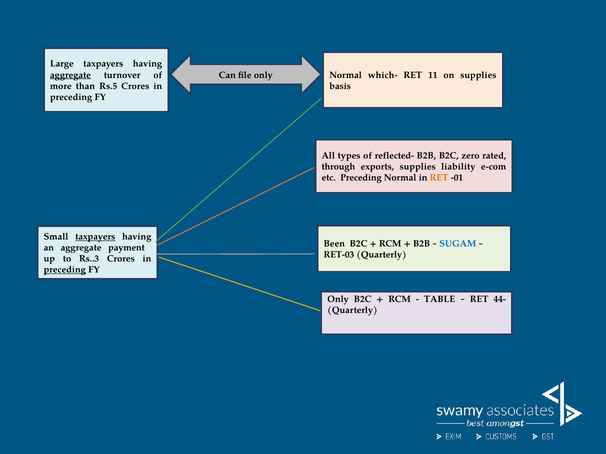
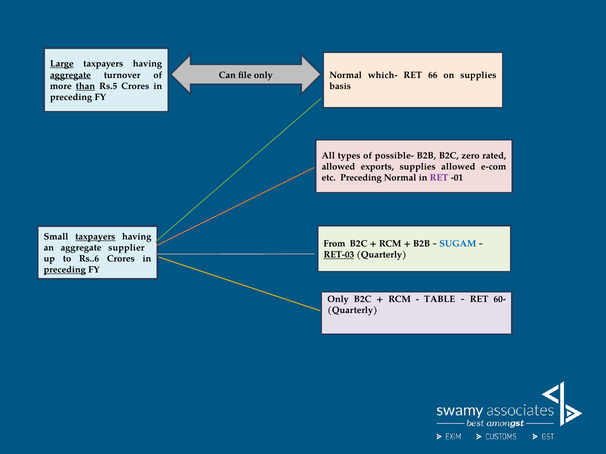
Large underline: none -> present (62, 64)
11: 11 -> 66 (433, 75)
than underline: none -> present (85, 86)
reflected-: reflected- -> possible- (394, 156)
through: through -> allowed (338, 167)
supplies liability: liability -> allowed (458, 167)
RET colour: orange -> purple (439, 178)
Been: Been -> From (334, 244)
payment: payment -> supplier (126, 248)
RET-03 underline: none -> present (339, 255)
Rs..3: Rs..3 -> Rs..6 (89, 259)
44-: 44- -> 60- (500, 299)
